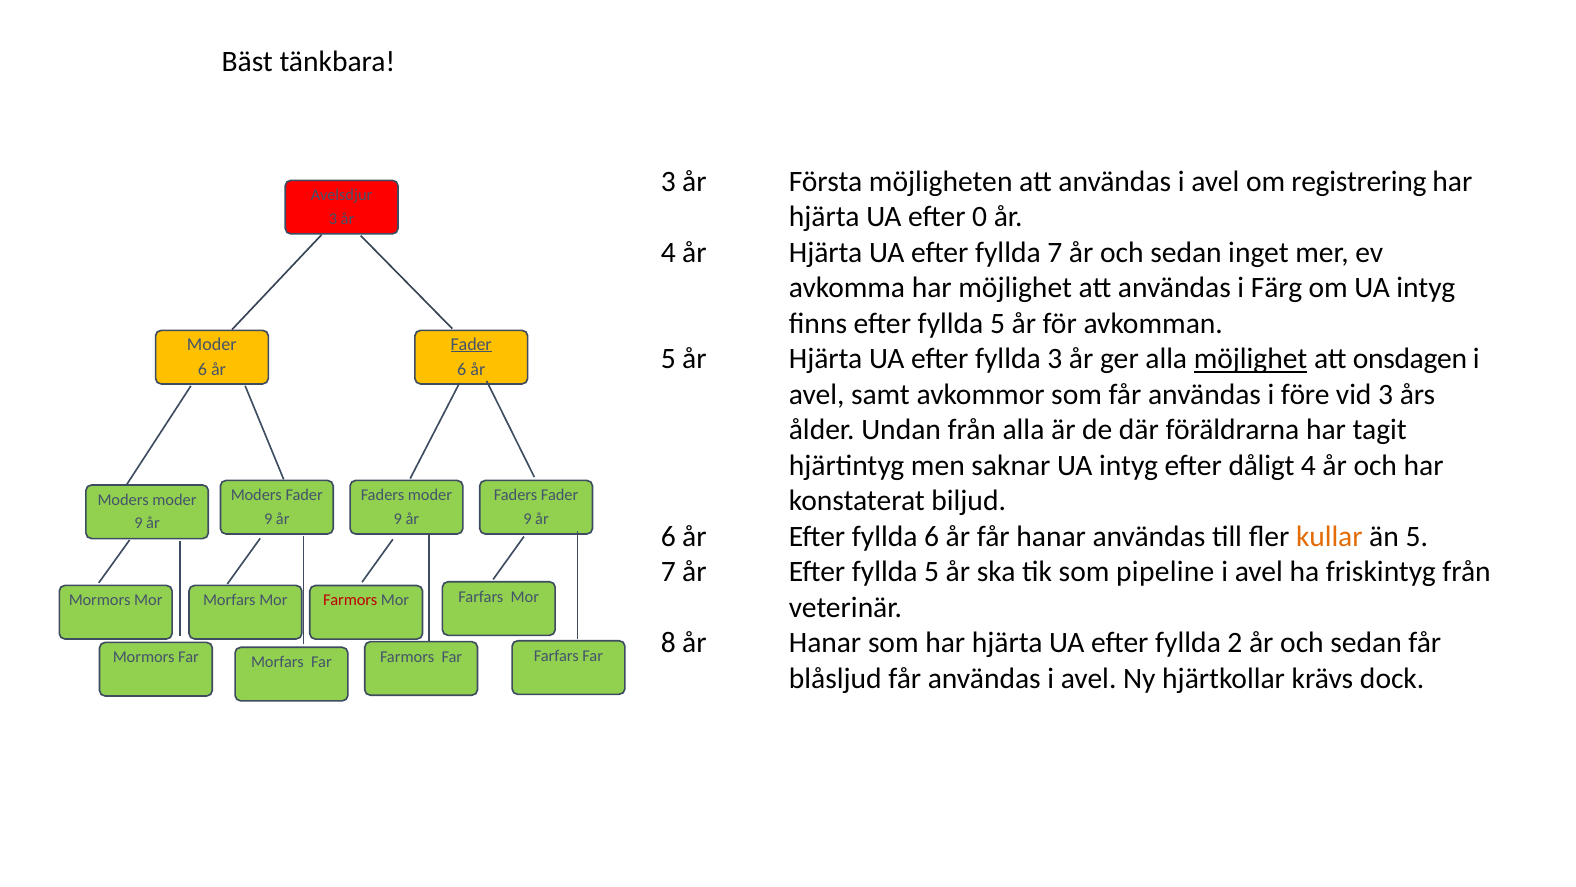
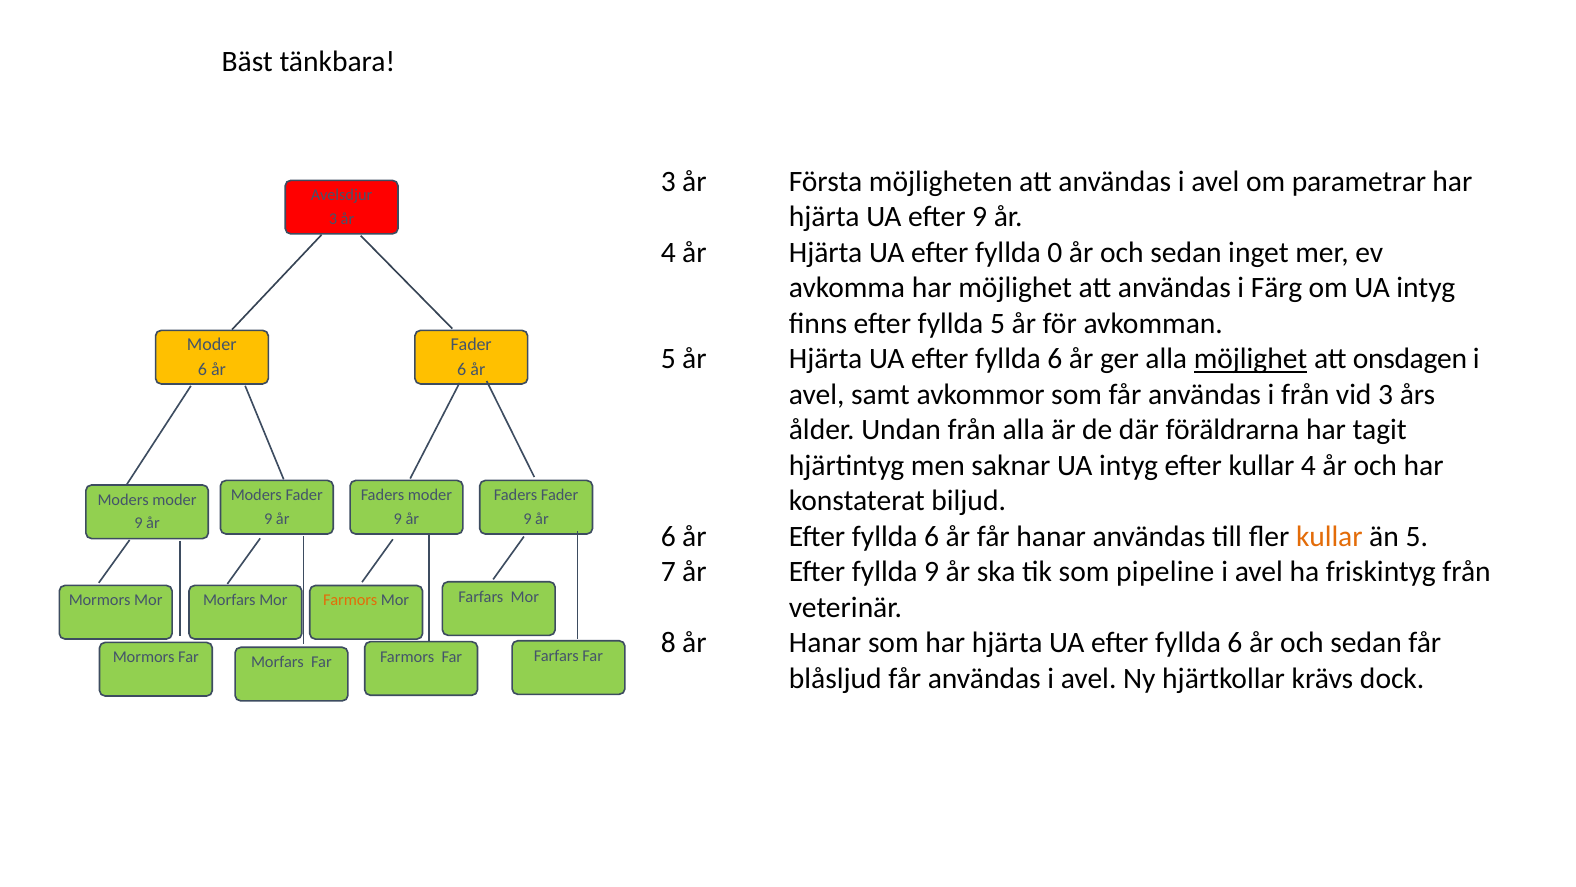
registrering: registrering -> parametrar (1359, 182)
efter 0: 0 -> 9 (980, 217)
fyllda 7: 7 -> 0 (1055, 252)
Fader underline: present -> none (471, 344)
3: 3 -> 6 (1055, 359)
i före: före -> från (1305, 394)
efter dåligt: dåligt -> kullar (1261, 465)
5: 5 -> 9 (932, 572)
Farmors colour: red -> orange (350, 600)
2: 2 -> 6 (1235, 643)
